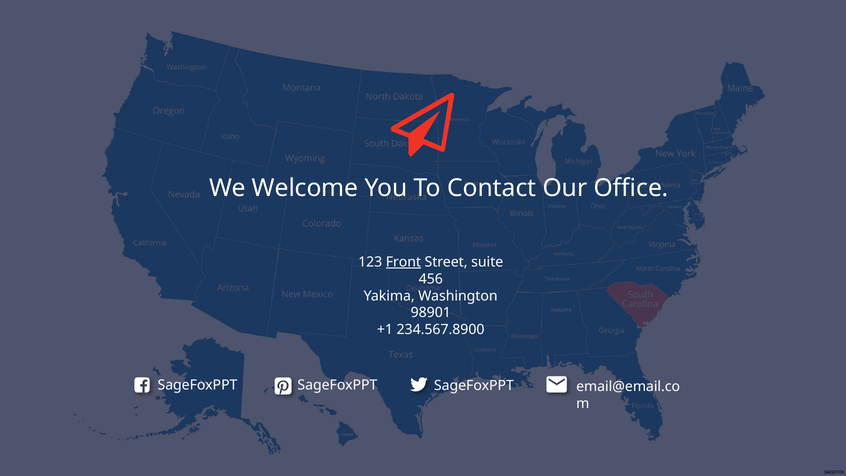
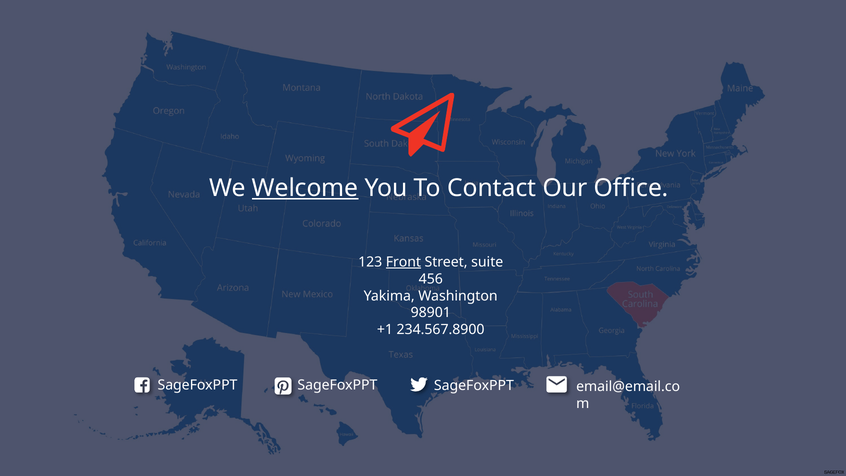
Welcome underline: none -> present (305, 188)
